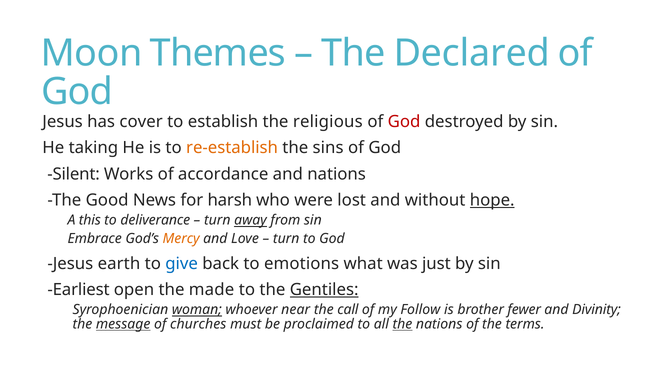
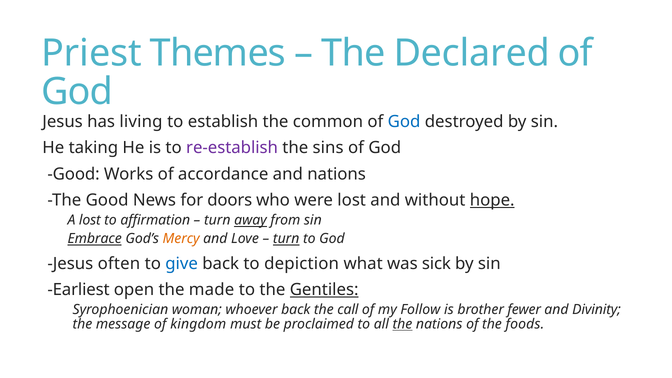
Moon: Moon -> Priest (92, 53)
cover: cover -> living (141, 122)
religious: religious -> common (328, 122)
God colour: red -> blue (404, 122)
re-establish colour: orange -> purple (232, 148)
Silent: Silent -> Good (74, 174)
harsh: harsh -> doors (230, 200)
A this: this -> lost (90, 220)
deliverance: deliverance -> affirmation (155, 220)
Embrace underline: none -> present (95, 239)
turn underline: none -> present (286, 239)
earth: earth -> often (119, 264)
emotions: emotions -> depiction (302, 264)
just: just -> sick (436, 264)
woman underline: present -> none (197, 310)
whoever near: near -> back (296, 310)
message underline: present -> none (123, 324)
churches: churches -> kingdom (198, 324)
terms: terms -> foods (525, 324)
